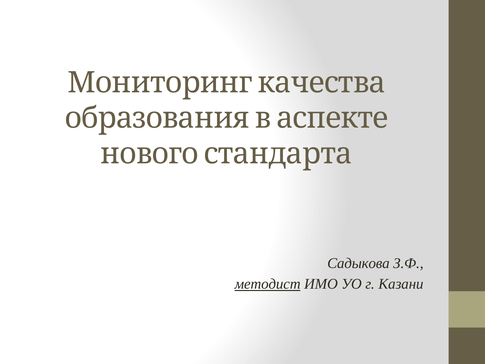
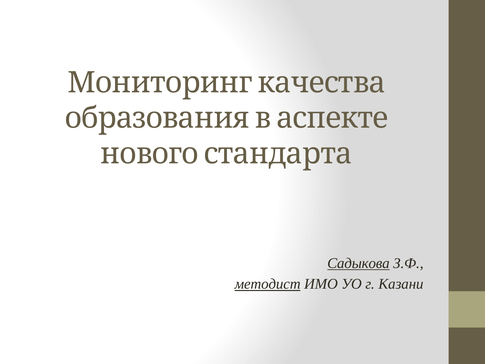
Садыкова underline: none -> present (358, 263)
